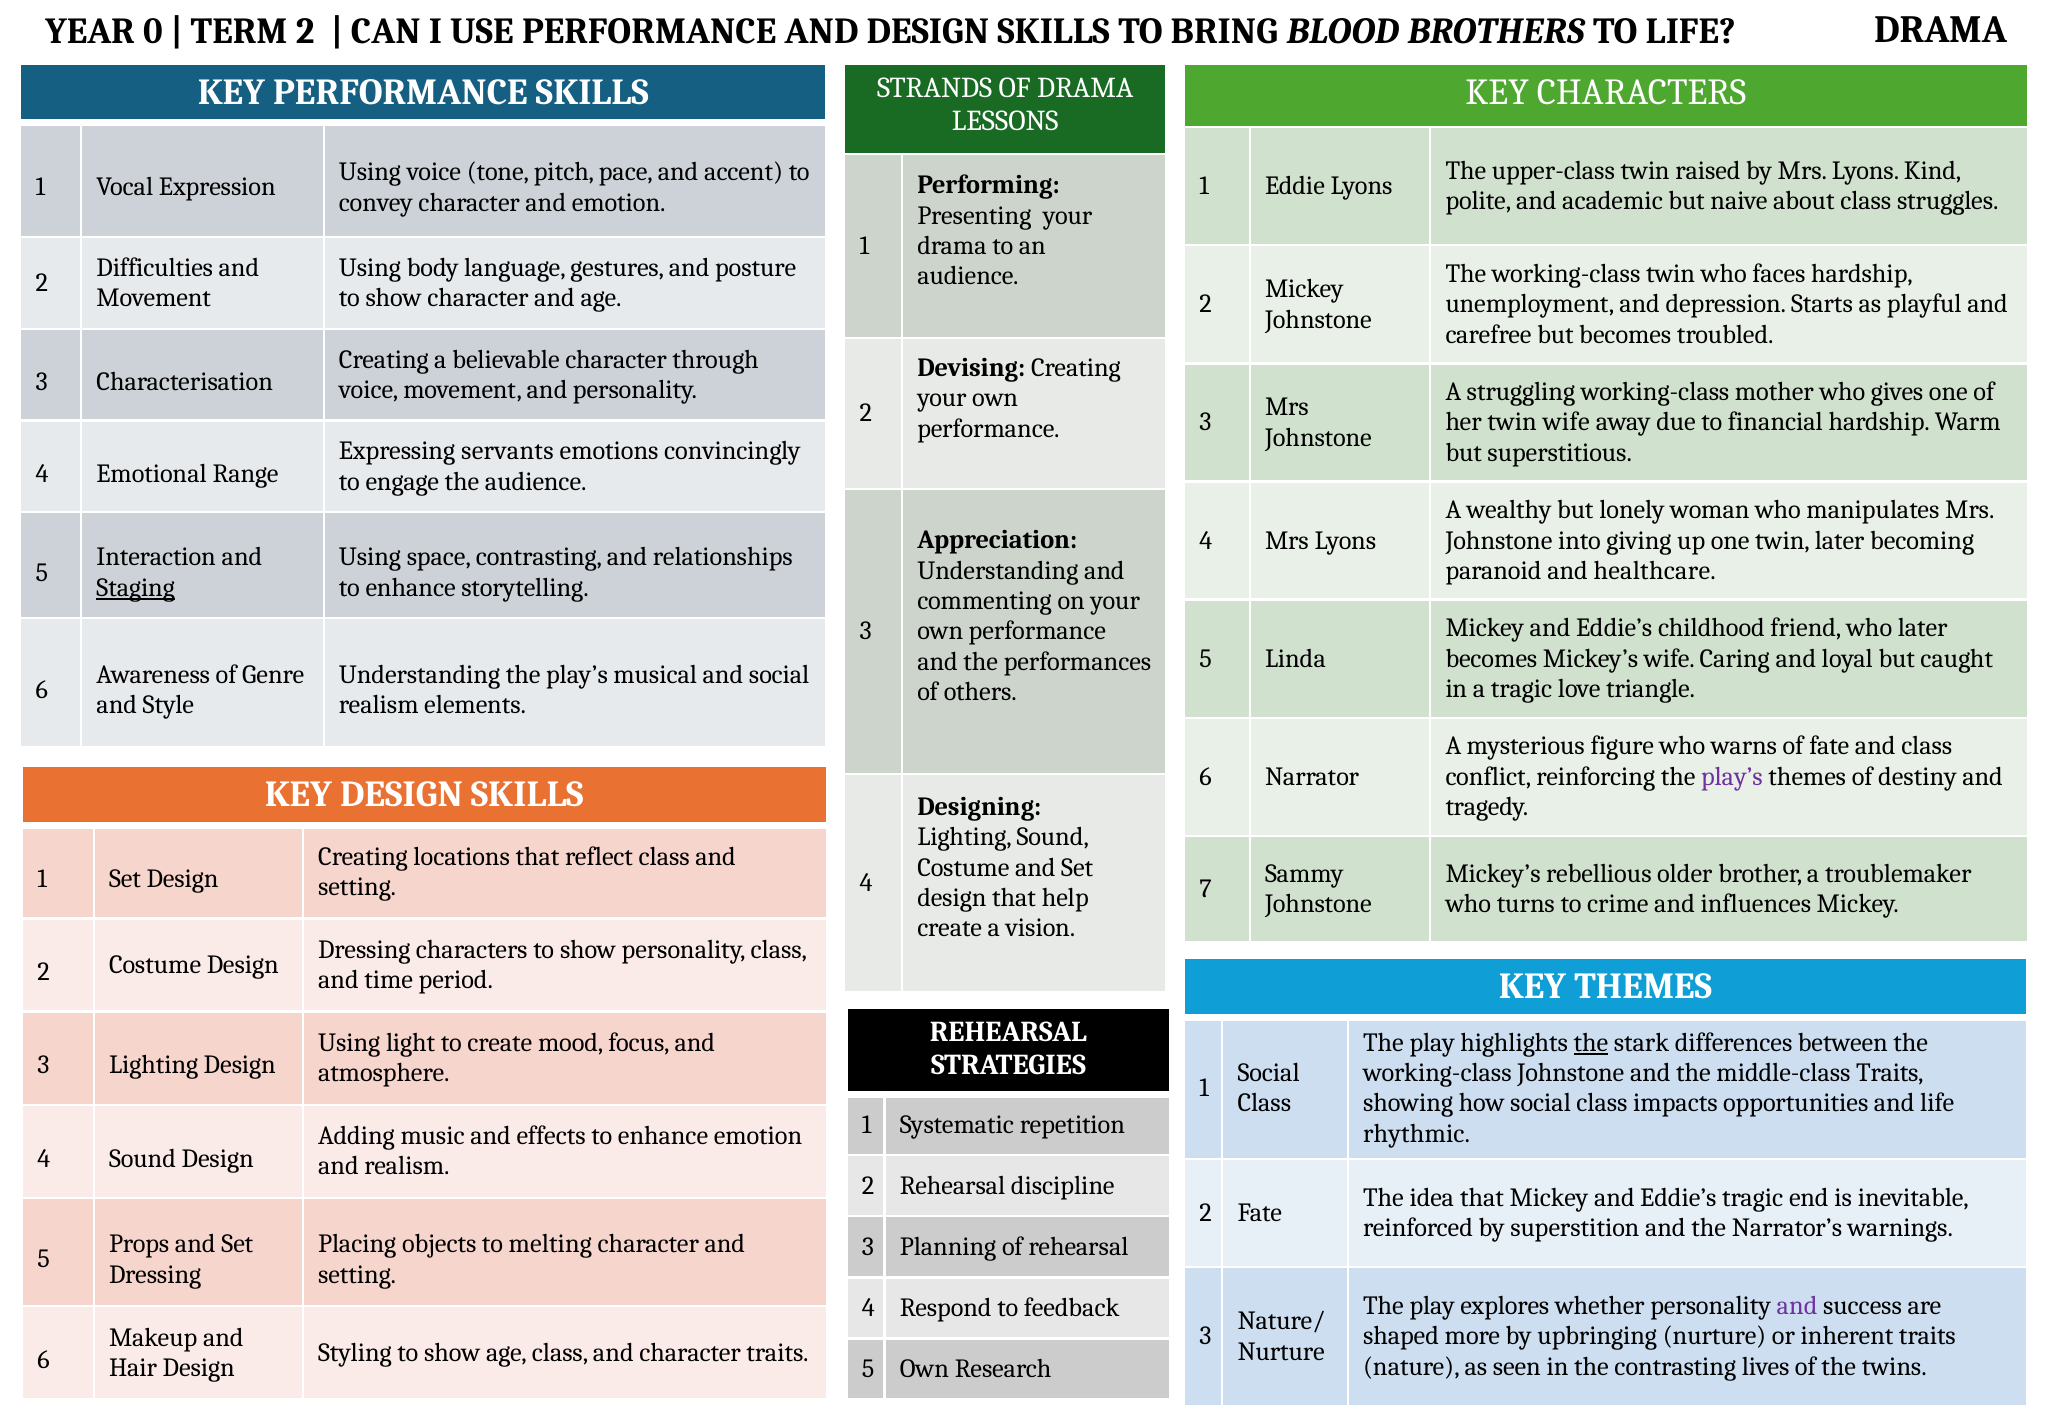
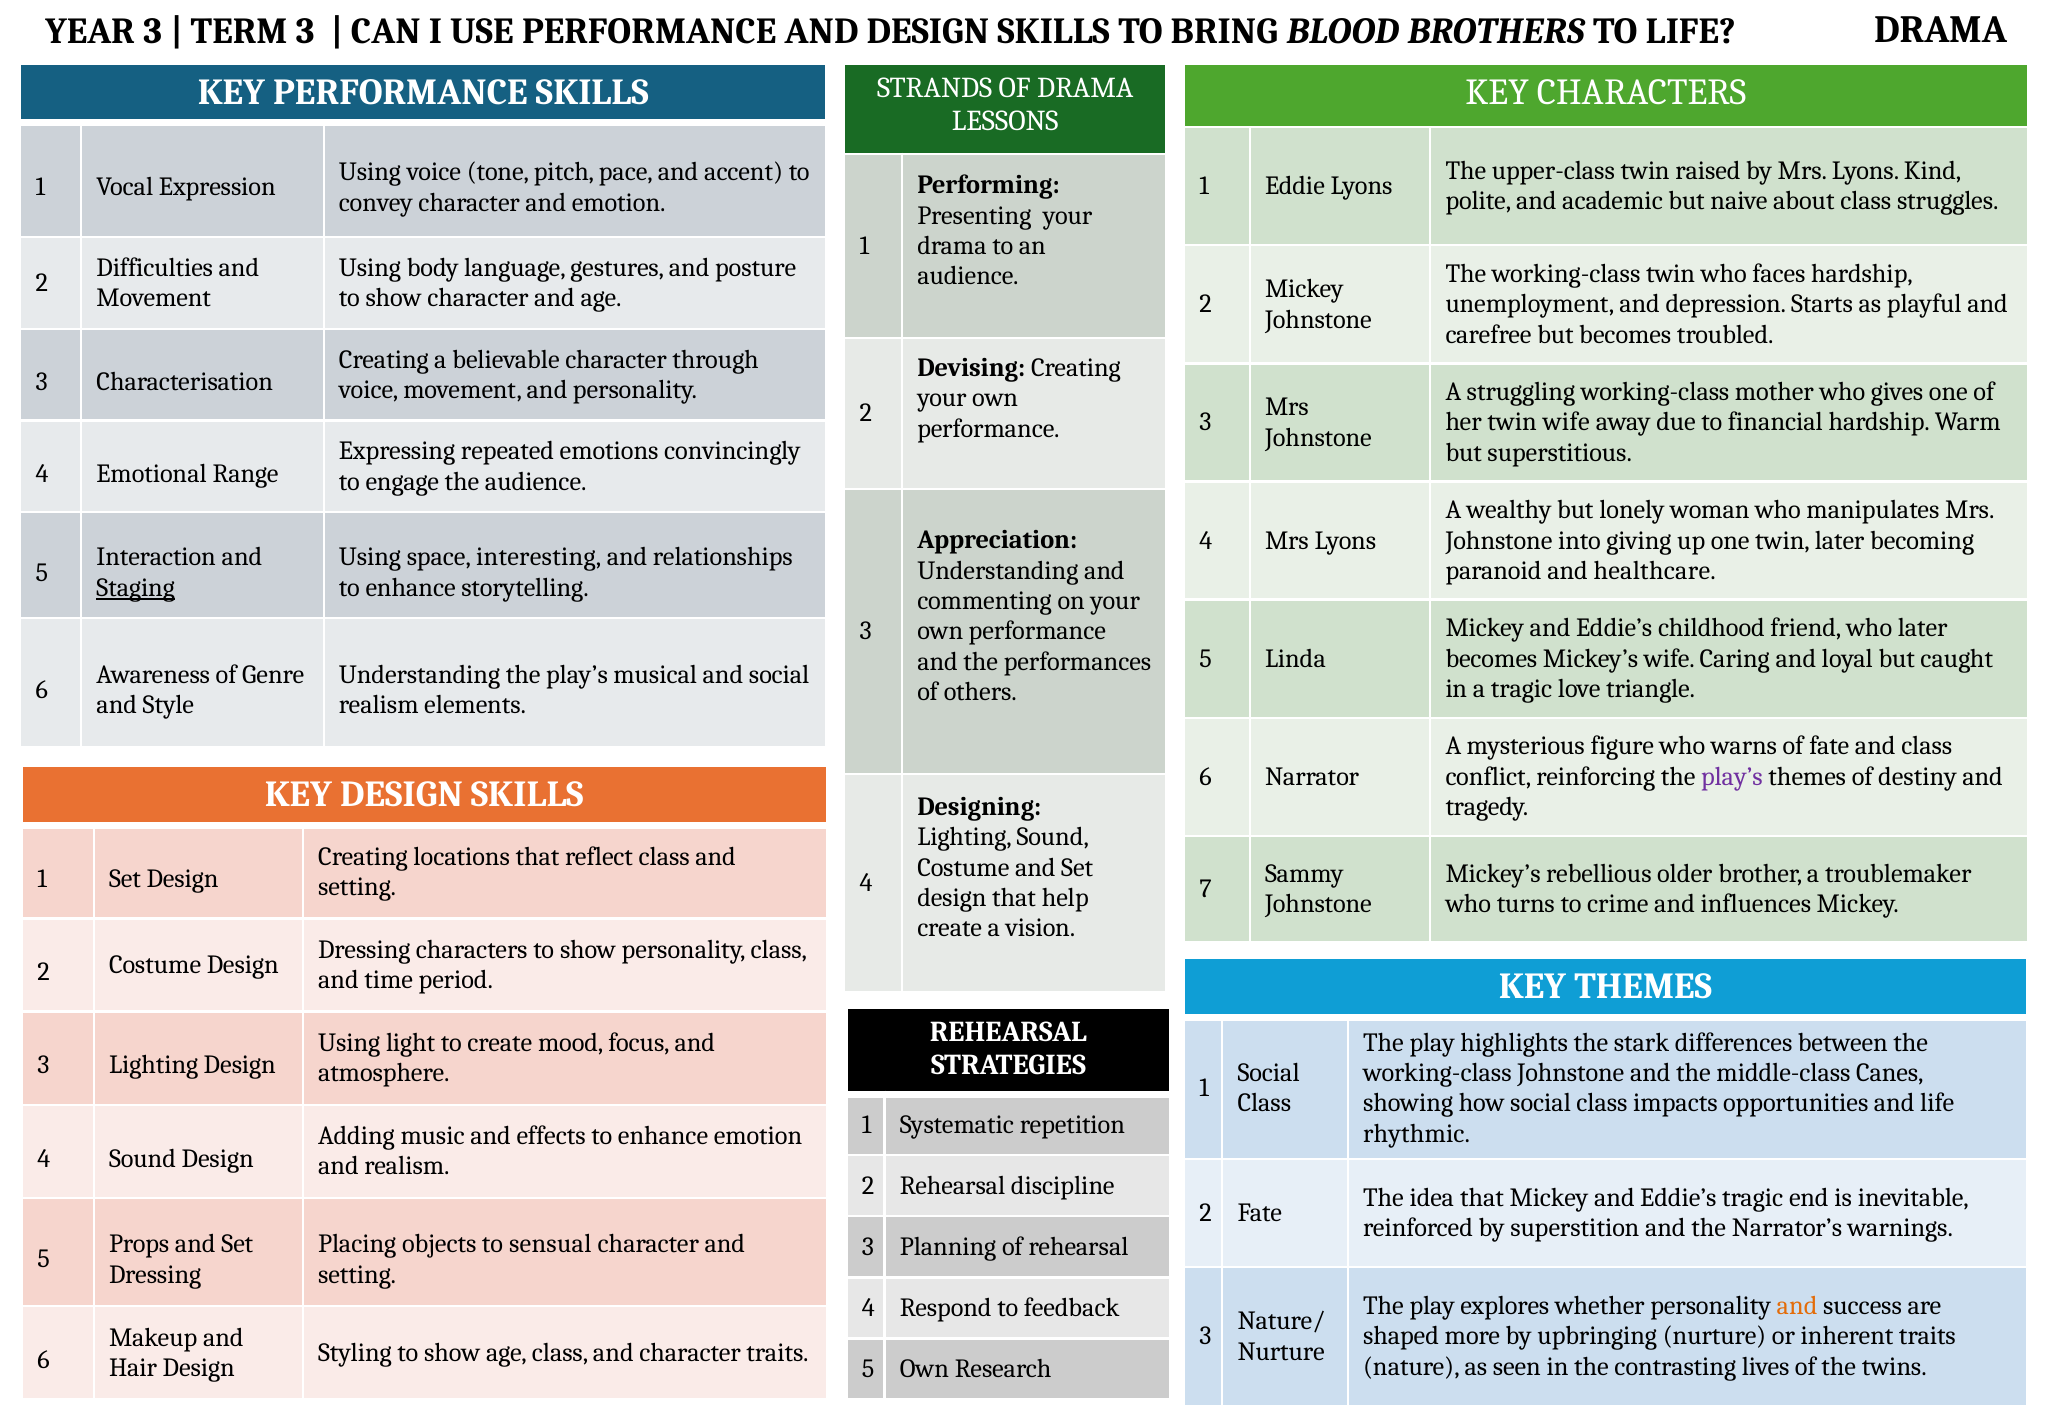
YEAR 0: 0 -> 3 (153, 31)
TERM 2: 2 -> 3 (305, 31)
servants: servants -> repeated (508, 451)
space contrasting: contrasting -> interesting (539, 557)
the underline: present -> none (1591, 1043)
middle-class Traits: Traits -> Canes (1890, 1073)
melting: melting -> sensual (550, 1244)
and colour: purple -> orange (1797, 1306)
